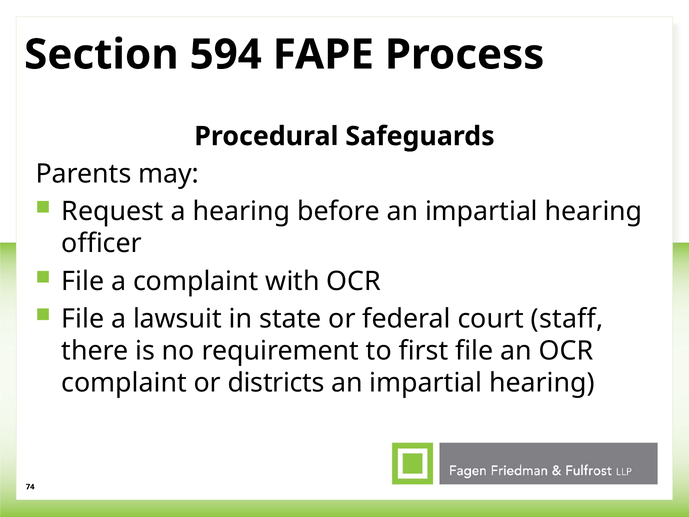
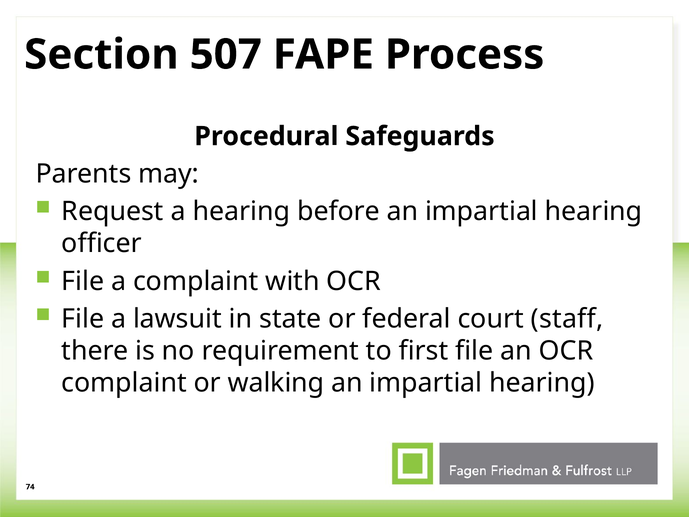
594: 594 -> 507 (226, 55)
districts: districts -> walking (276, 383)
